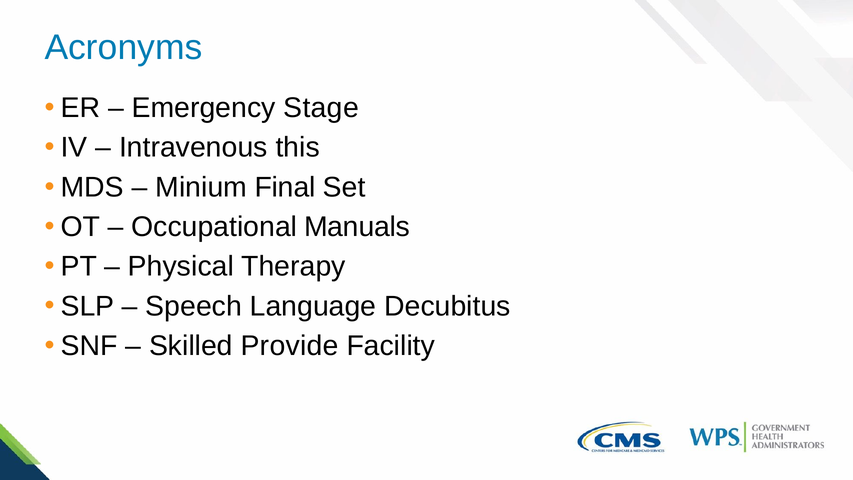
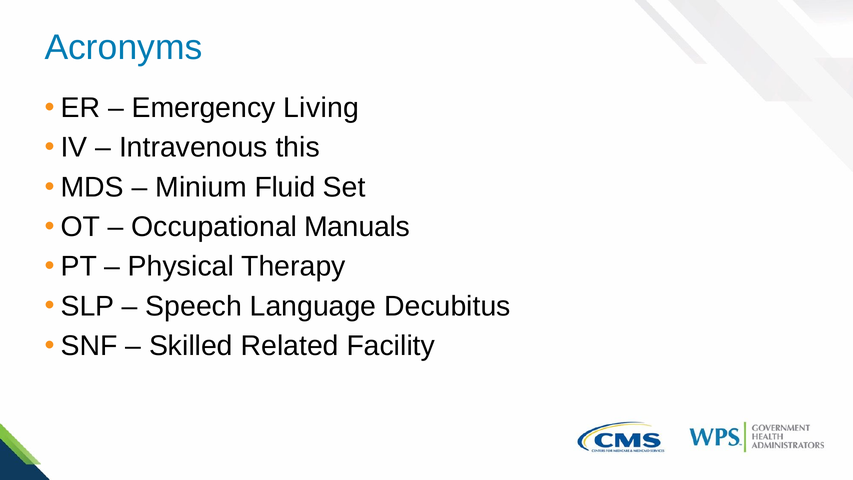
Stage: Stage -> Living (321, 108)
Final: Final -> Fluid (285, 187)
Provide: Provide -> Related (290, 346)
